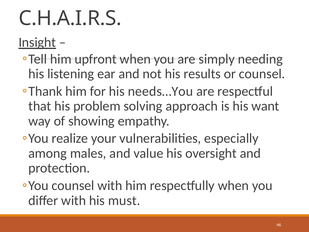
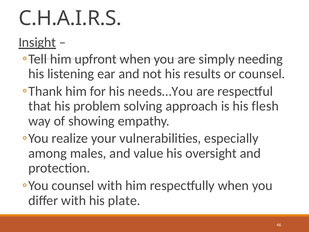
want: want -> flesh (265, 106)
must: must -> plate (124, 200)
